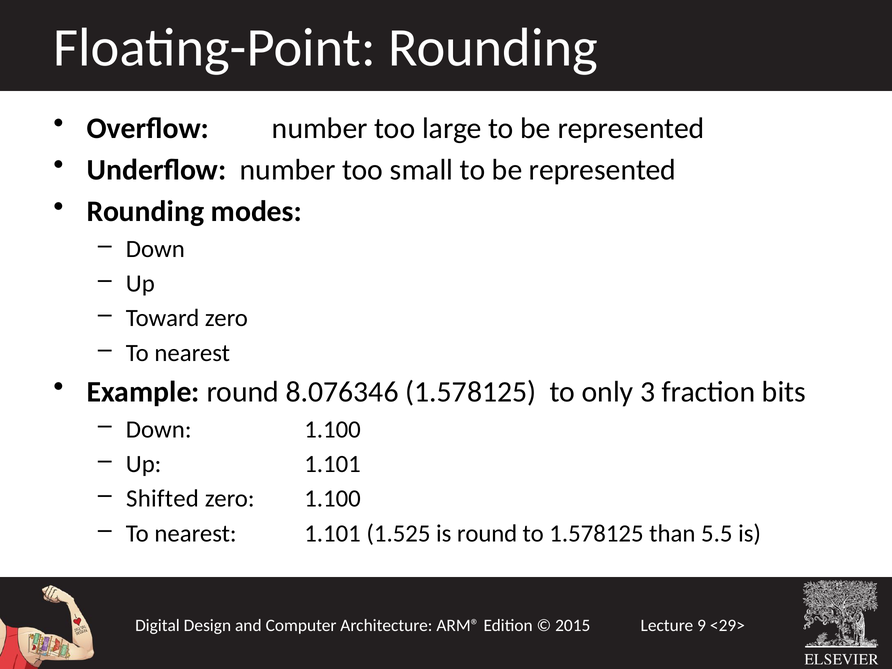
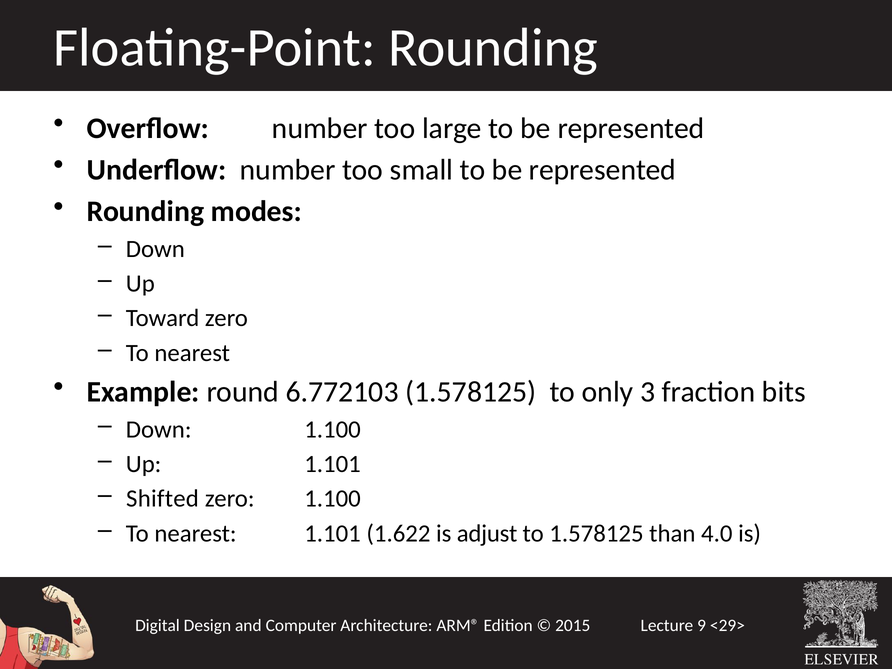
8.076346: 8.076346 -> 6.772103 (342, 392)
1.525: 1.525 -> 1.622 (398, 533)
is round: round -> adjust (487, 533)
5.5: 5.5 -> 4.0 (717, 533)
